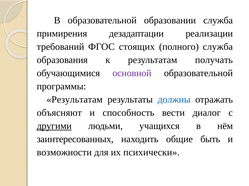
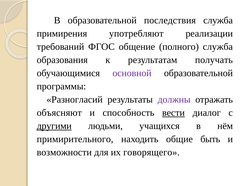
образовании: образовании -> последствия (170, 20)
дезадаптации: дезадаптации -> употребляют (136, 34)
стоящих: стоящих -> общение (137, 47)
Результатам: Результатам -> Разногласий (75, 100)
должны colour: blue -> purple (174, 100)
вести underline: none -> present (173, 113)
заинтересованных: заинтересованных -> примирительного (75, 140)
психически: психически -> говорящего (151, 153)
